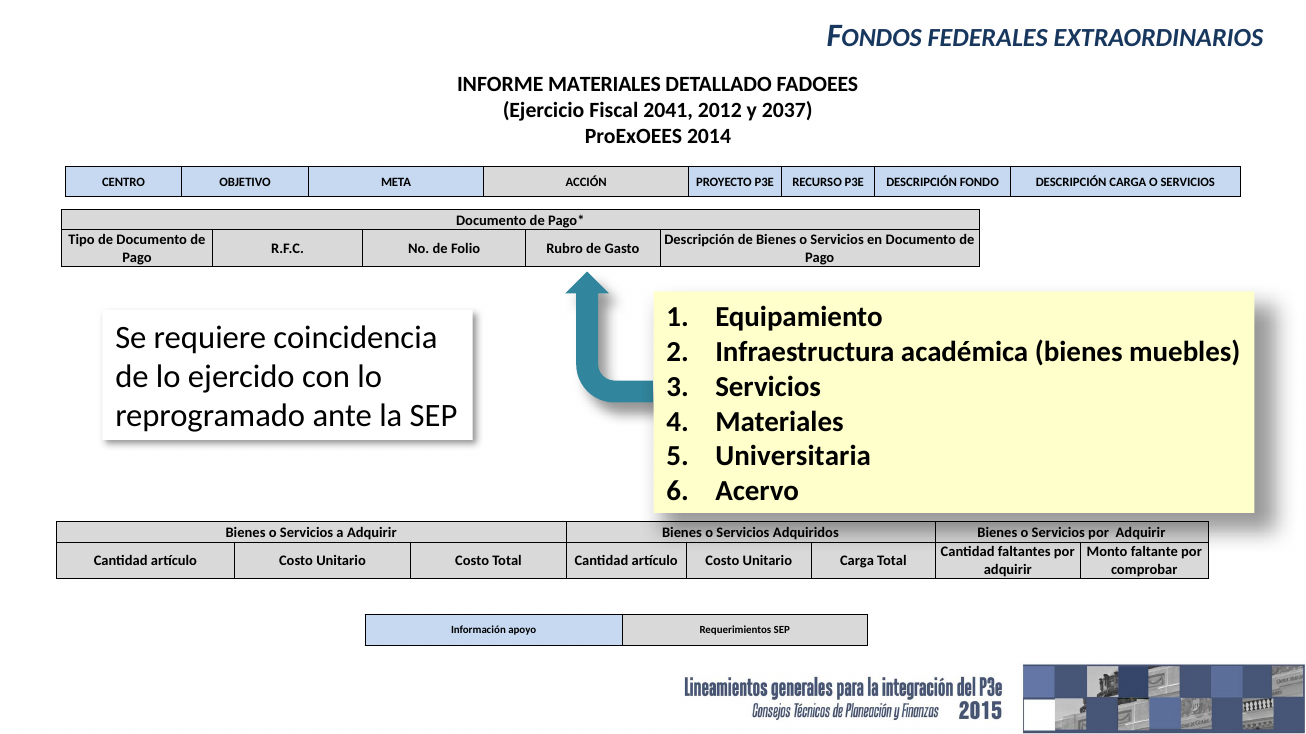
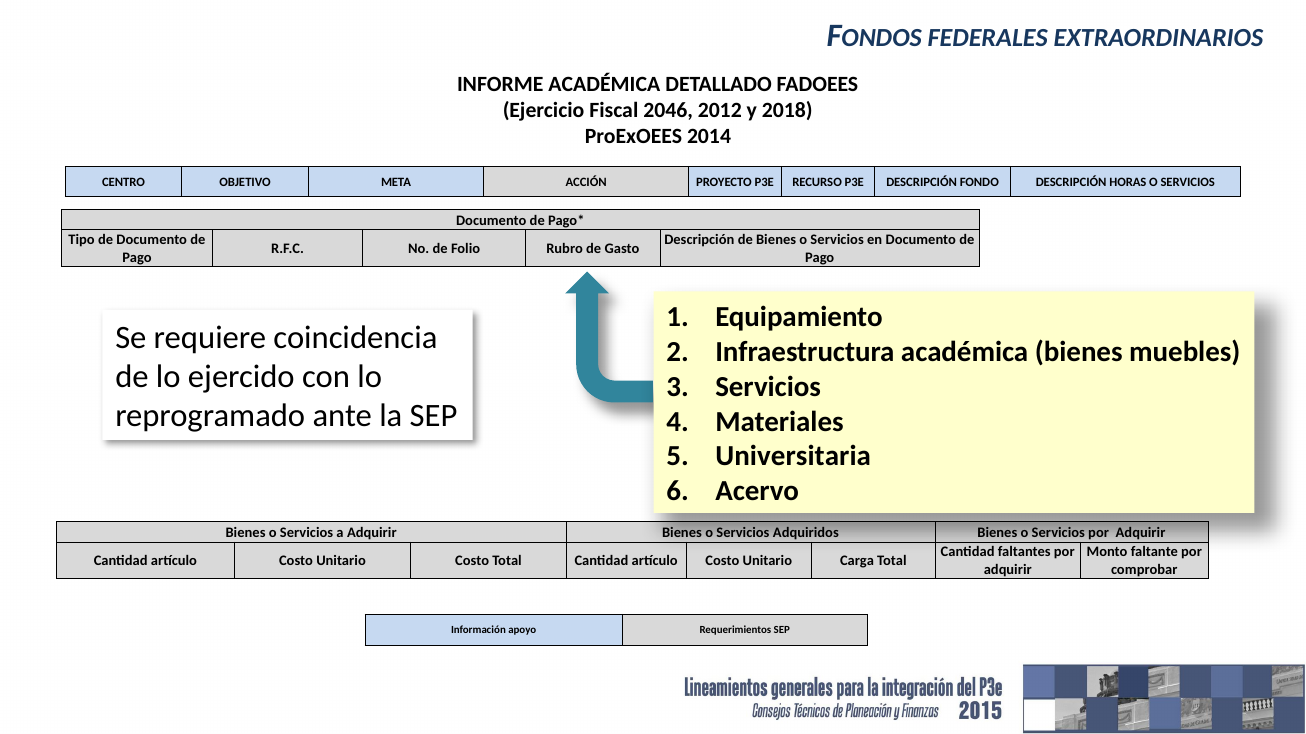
INFORME MATERIALES: MATERIALES -> ACADÉMICA (604, 84)
2041: 2041 -> 2046 (668, 110)
2037: 2037 -> 2018 (787, 110)
DESCRIPCIÓN CARGA: CARGA -> HORAS (1128, 182)
